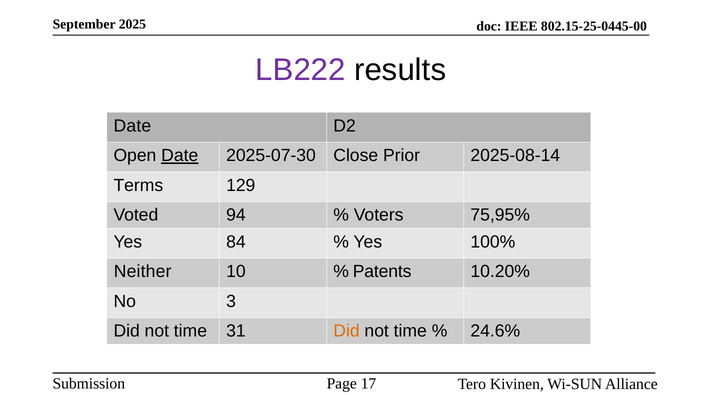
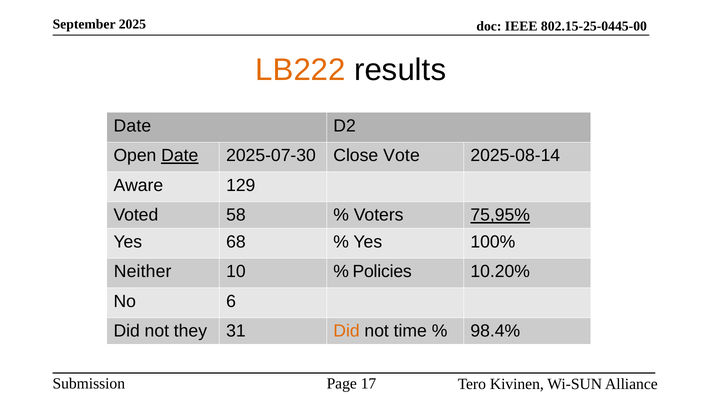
LB222 colour: purple -> orange (300, 70)
Prior: Prior -> Vote (401, 156)
Terms: Terms -> Aware (138, 185)
94: 94 -> 58 (236, 215)
75,95% underline: none -> present (500, 215)
84: 84 -> 68 (236, 242)
Patents: Patents -> Policies (382, 272)
3: 3 -> 6 (231, 301)
time: time -> they (190, 331)
24.6%: 24.6% -> 98.4% (495, 331)
